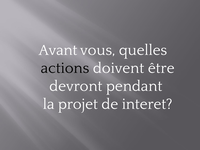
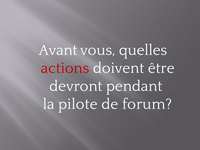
actions colour: black -> red (65, 68)
projet: projet -> pilote (78, 104)
interet: interet -> forum (147, 104)
